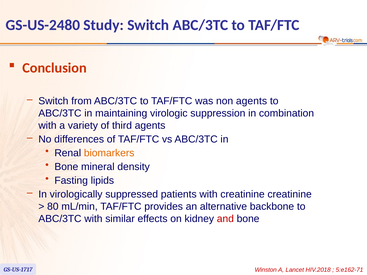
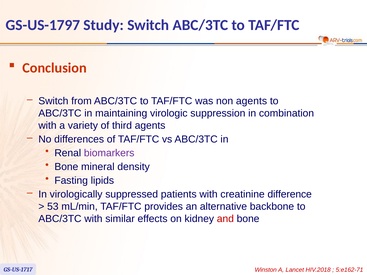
GS-US-2480: GS-US-2480 -> GS-US-1797 (43, 25)
biomarkers colour: orange -> purple (109, 153)
creatinine creatinine: creatinine -> difference (290, 194)
80: 80 -> 53 (53, 207)
